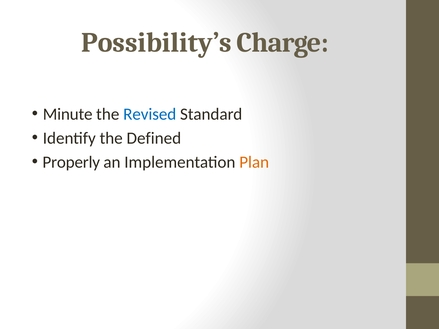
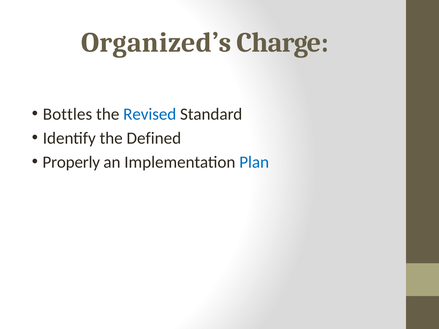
Possibility’s: Possibility’s -> Organized’s (156, 43)
Minute: Minute -> Bottles (68, 114)
Plan colour: orange -> blue (254, 162)
